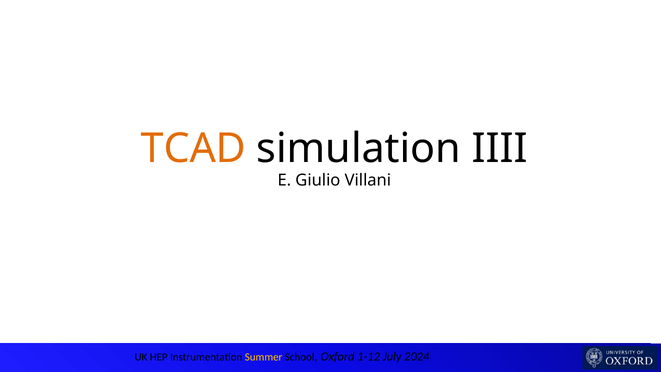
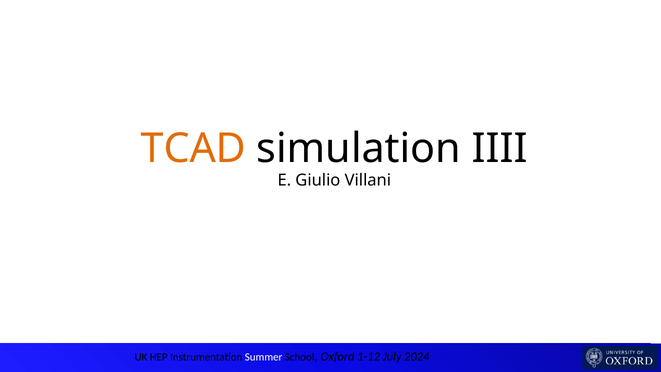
Summer colour: yellow -> white (264, 357)
